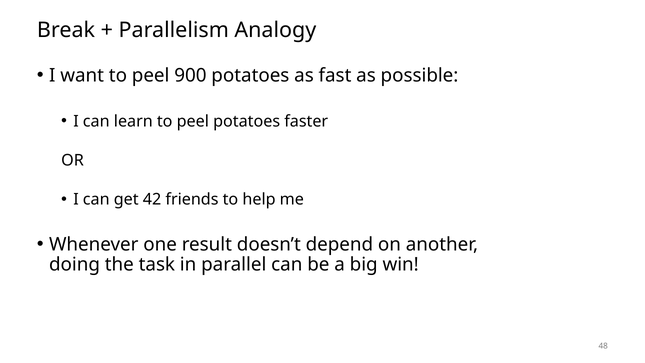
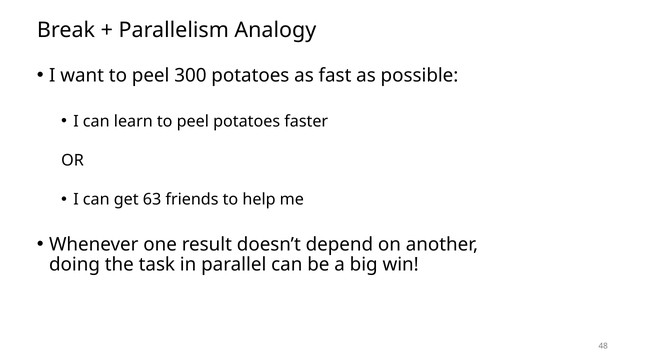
900: 900 -> 300 (190, 75)
42: 42 -> 63 (152, 199)
